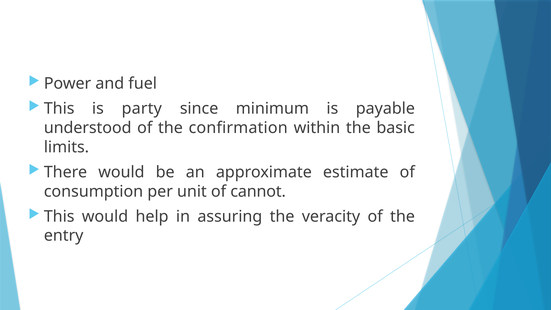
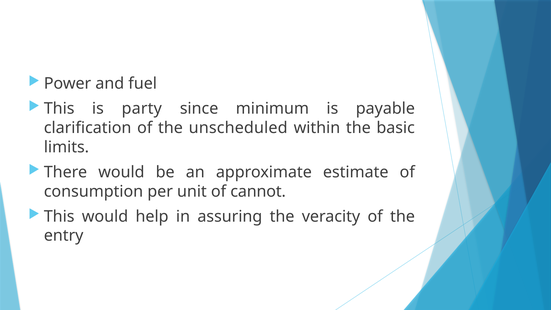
understood: understood -> clarification (88, 128)
confirmation: confirmation -> unscheduled (238, 128)
